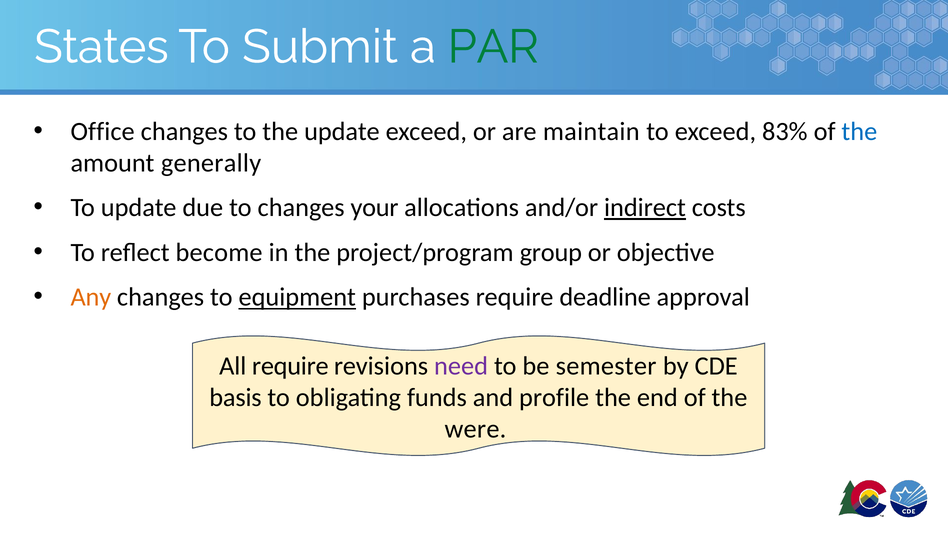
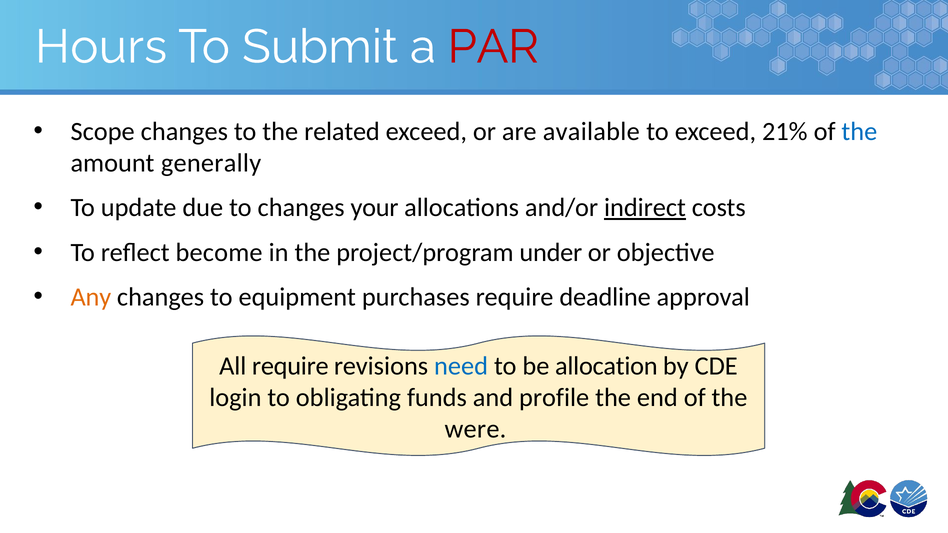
States: States -> Hours (101, 47)
PAR colour: green -> red (493, 47)
Office: Office -> Scope (103, 131)
the update: update -> related (342, 131)
maintain: maintain -> available (591, 131)
83%: 83% -> 21% (785, 131)
group: group -> under (551, 253)
equipment underline: present -> none (297, 297)
need colour: purple -> blue (461, 366)
semester: semester -> allocation (606, 366)
basis: basis -> login (235, 398)
